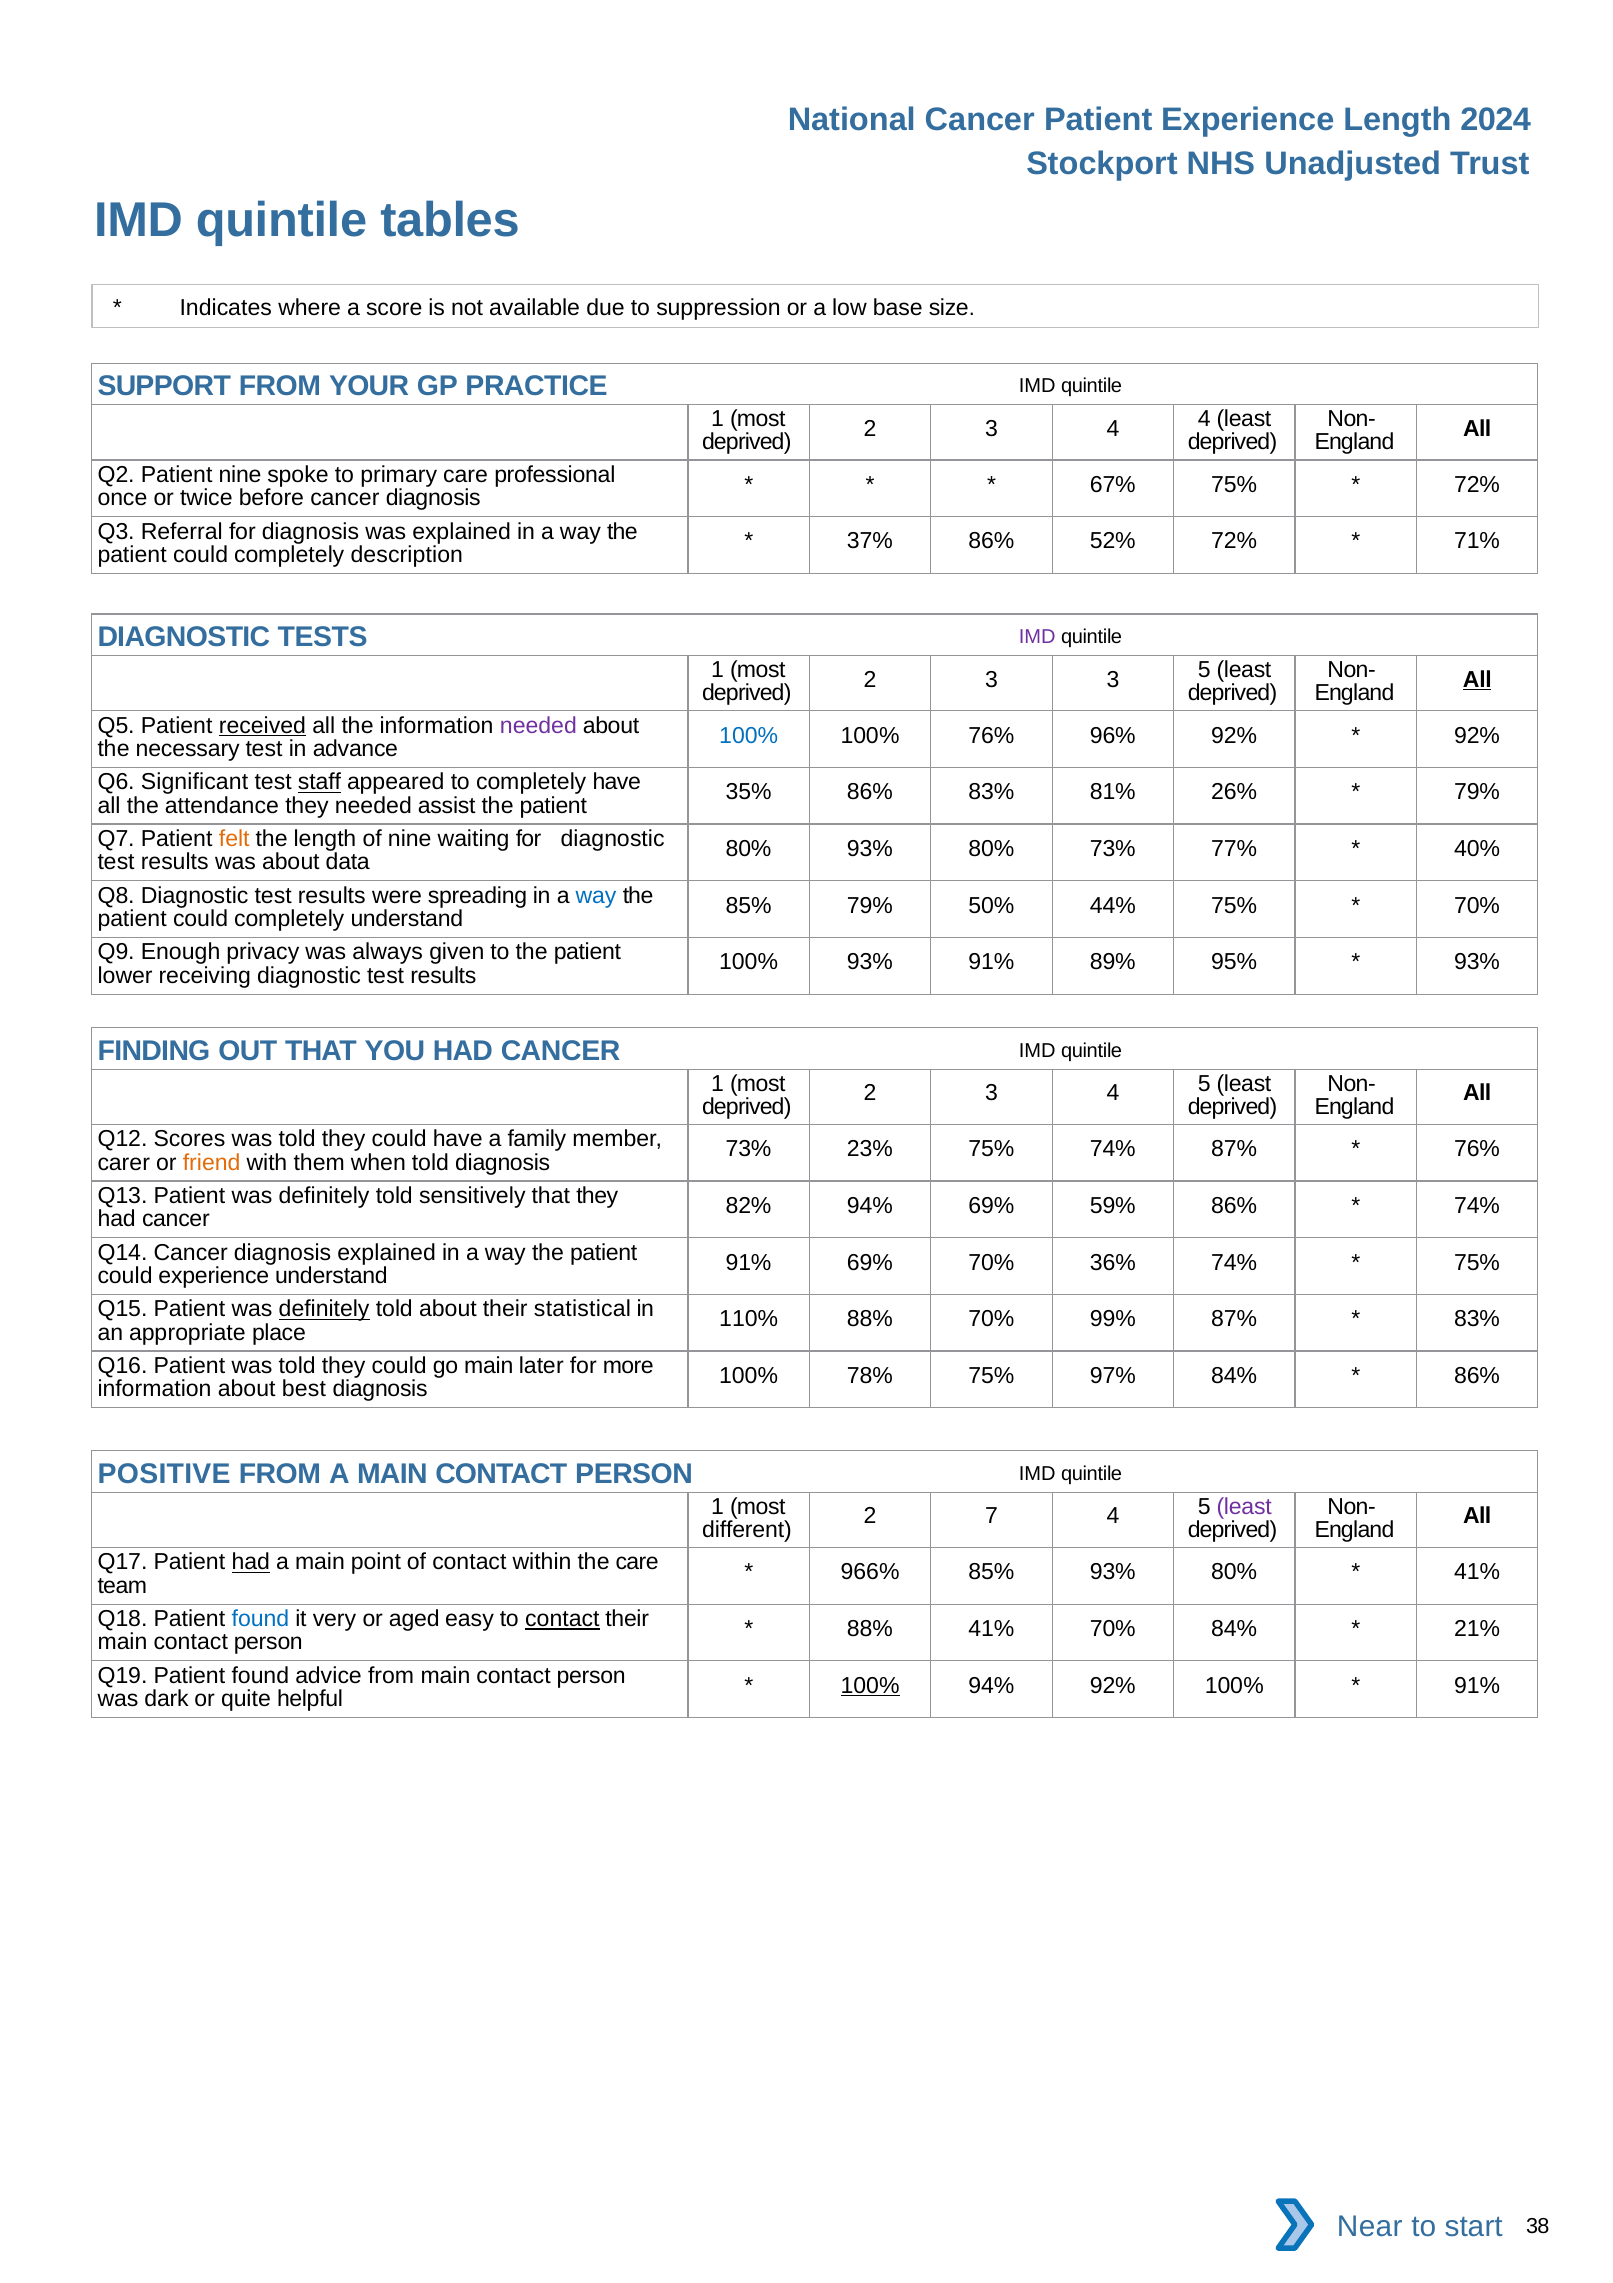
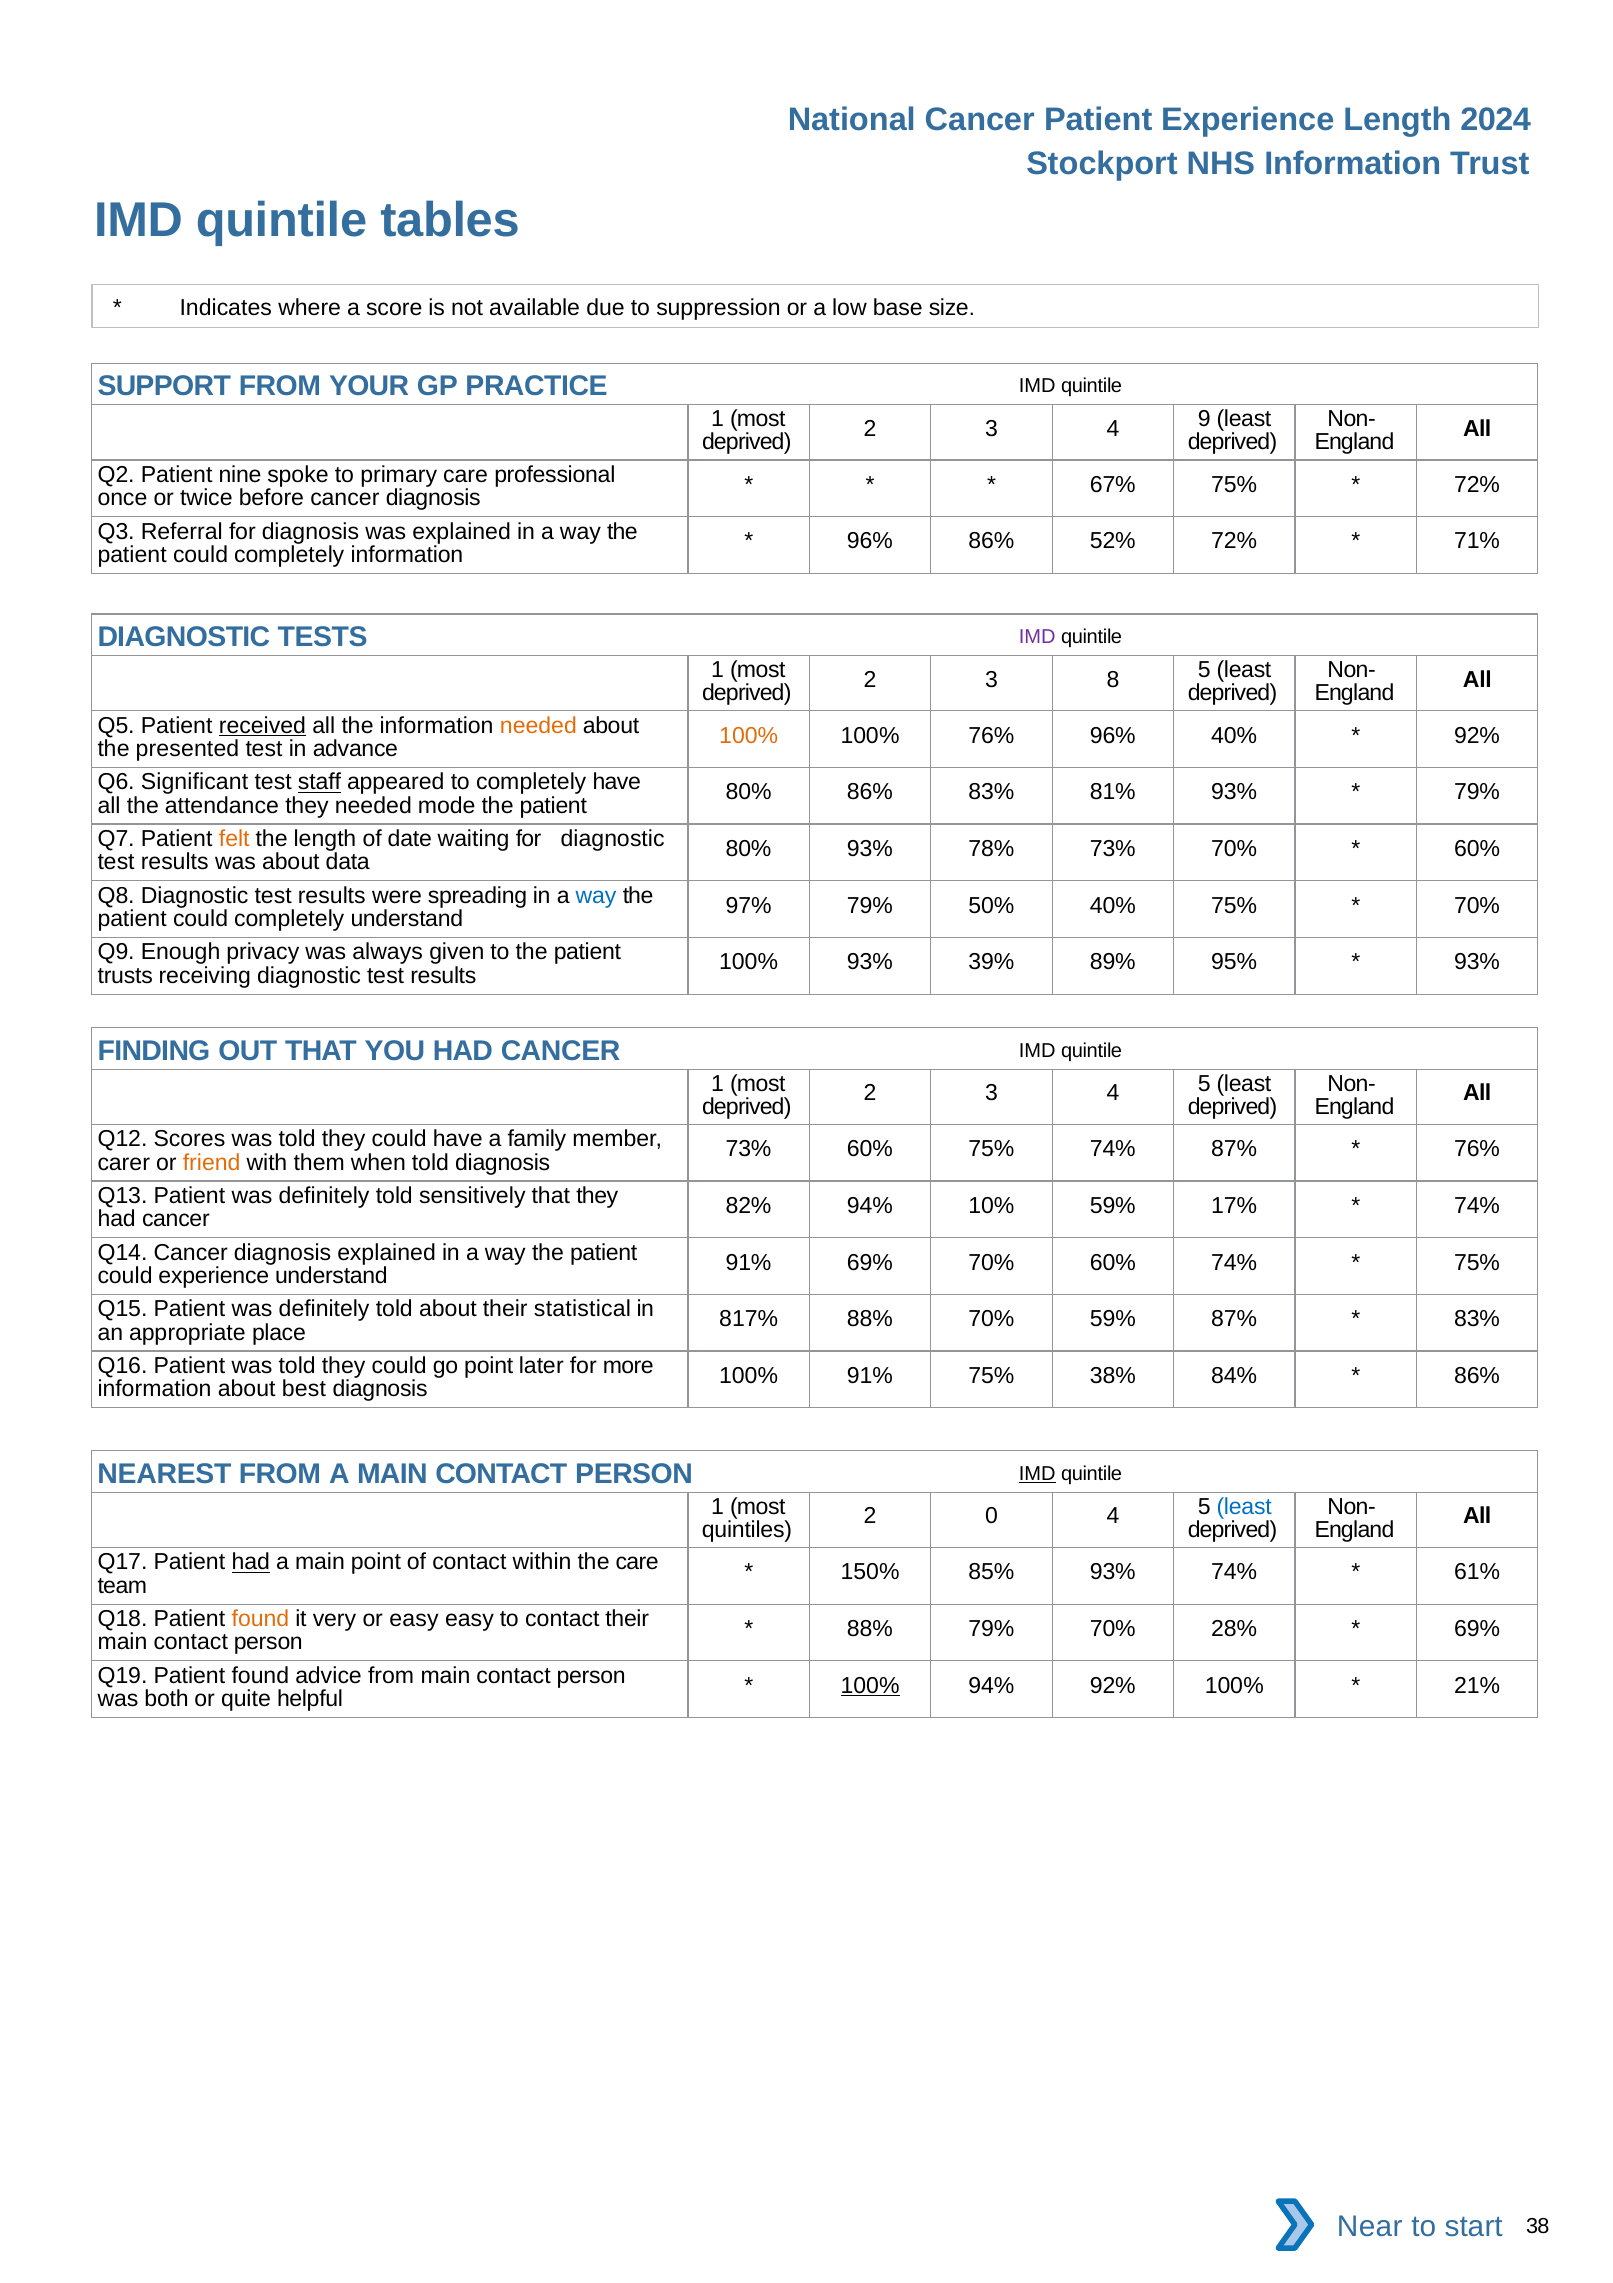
NHS Unadjusted: Unadjusted -> Information (1353, 164)
4 4: 4 -> 9 (1204, 419)
37%: 37% -> 96% (870, 541)
completely description: description -> information (407, 555)
3 3: 3 -> 8 (1113, 679)
All underline: present -> none (1477, 679)
needed colour: purple -> orange (538, 726)
100% colour: blue -> orange (749, 735)
96% 92%: 92% -> 40% (1234, 735)
necessary: necessary -> presented (187, 749)
35%: 35% -> 80% (749, 792)
81% 26%: 26% -> 93% (1234, 792)
assist: assist -> mode (447, 806)
of nine: nine -> date (410, 839)
80% 93% 80%: 80% -> 78% (991, 849)
73% 77%: 77% -> 70% (1234, 849)
40%: 40% -> 60% (1477, 849)
85%: 85% -> 97% (749, 905)
50% 44%: 44% -> 40% (1113, 905)
93% 91%: 91% -> 39% (991, 962)
lower: lower -> trusts (125, 975)
73% 23%: 23% -> 60% (870, 1149)
94% 69%: 69% -> 10% (991, 1206)
59% 86%: 86% -> 17% (1234, 1206)
70% 36%: 36% -> 60% (1113, 1262)
definitely underline: present -> none (324, 1309)
110%: 110% -> 817% (749, 1319)
70% 99%: 99% -> 59% (1113, 1319)
go main: main -> point (489, 1366)
100% 78%: 78% -> 91% (870, 1375)
97%: 97% -> 38% (1113, 1375)
POSITIVE: POSITIVE -> NEAREST (164, 1474)
IMD underline: none -> present (1037, 1473)
7: 7 -> 0 (992, 1516)
least colour: purple -> blue (1244, 1506)
different: different -> quintiles (747, 1529)
966%: 966% -> 150% (870, 1572)
85% 93% 80%: 80% -> 74% (1234, 1572)
41%: 41% -> 61% (1477, 1572)
found colour: blue -> orange (260, 1619)
or aged: aged -> easy (414, 1619)
contact underline: present -> none (562, 1619)
88% 41%: 41% -> 79% (991, 1629)
70% 84%: 84% -> 28% (1234, 1629)
21%: 21% -> 69% (1477, 1629)
91%: 91% -> 21% (1477, 1685)
dark: dark -> both (167, 1699)
